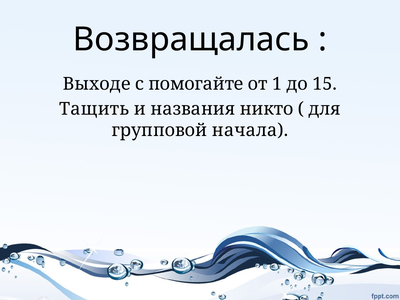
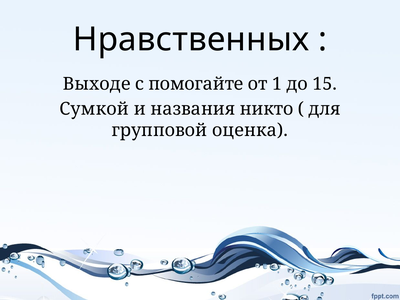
Возвращалась: Возвращалась -> Нравственных (191, 39)
Тащить: Тащить -> Сумкой (94, 109)
начала: начала -> оценка (250, 130)
